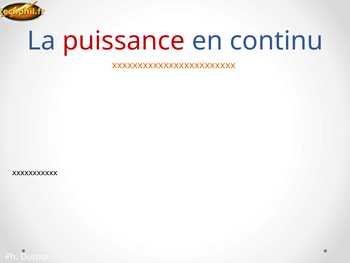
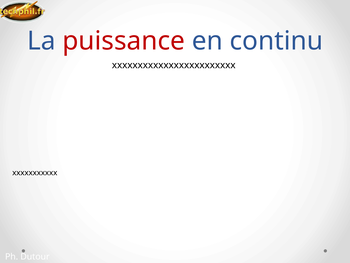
xxxxxxxxxxxxxxxxxxxxxxxx colour: orange -> black (174, 65)
